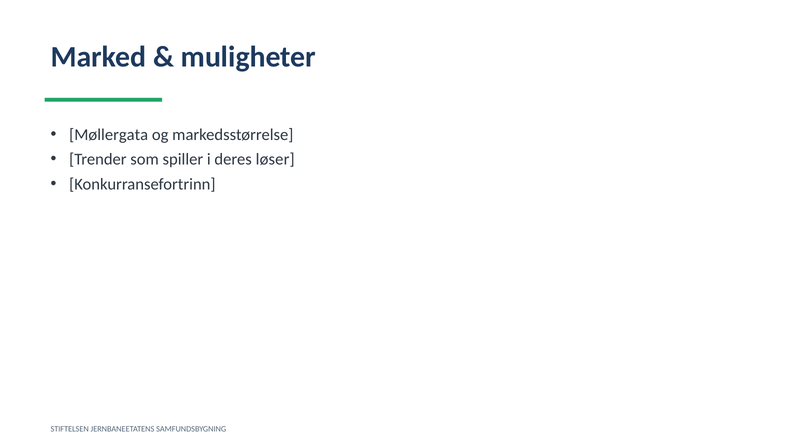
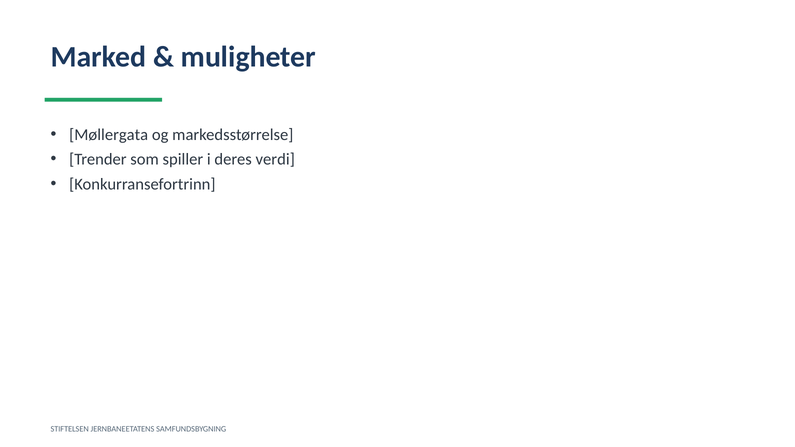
løser: løser -> verdi (275, 160)
